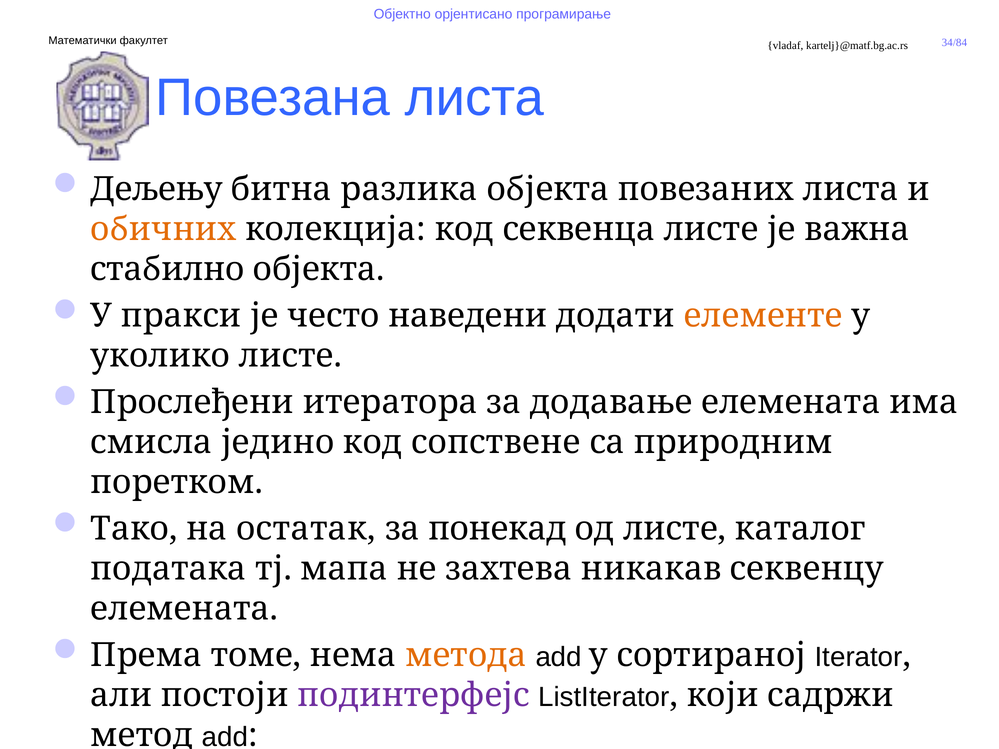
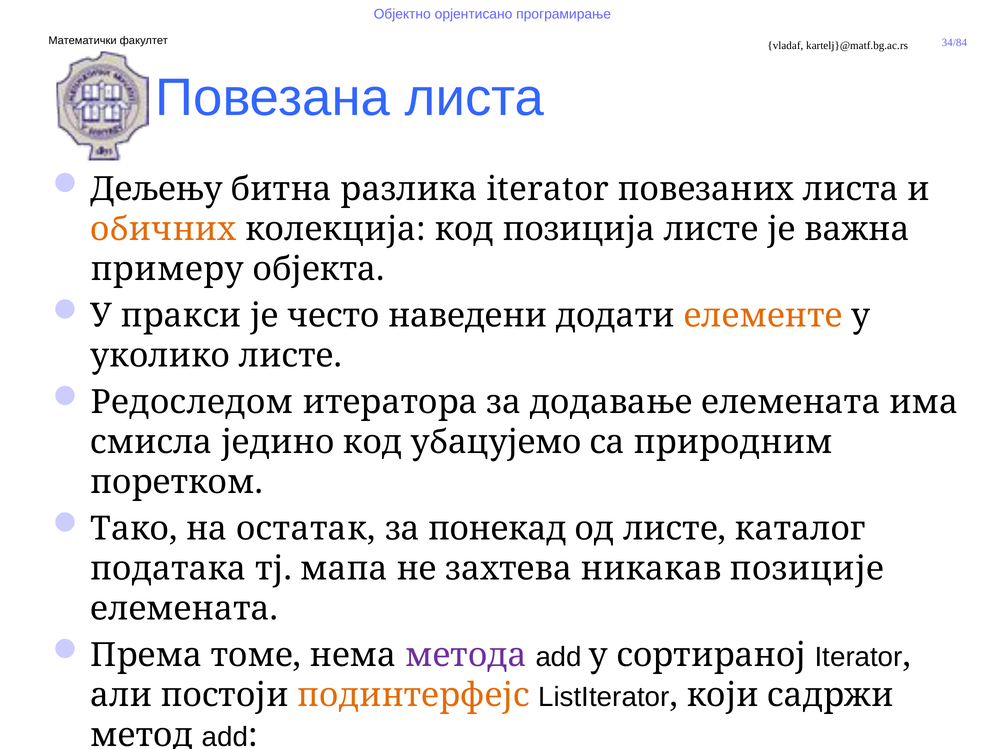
разлика објекта: објекта -> iterator (548, 189)
секвенца: секвенца -> позиција (579, 229)
стабилно: стабилно -> примеру (167, 269)
Прослеђени: Прослеђени -> Редоследом (192, 402)
сопствене: сопствене -> убацујемо (496, 442)
секвенцу: секвенцу -> позиције (807, 569)
метода colour: orange -> purple (466, 656)
подинтерфејс colour: purple -> orange (413, 695)
